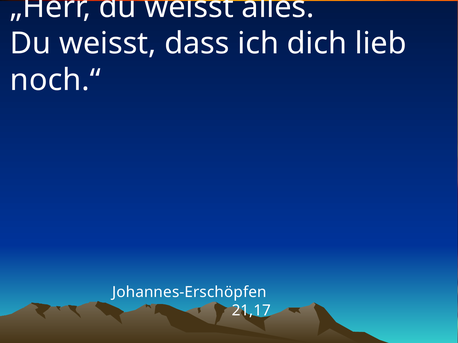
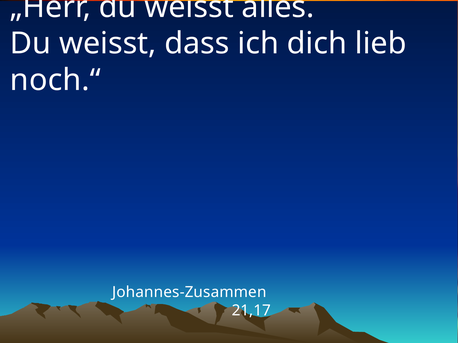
Johannes-Erschöpfen: Johannes-Erschöpfen -> Johannes-Zusammen (189, 292)
